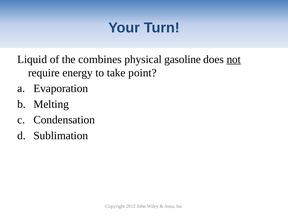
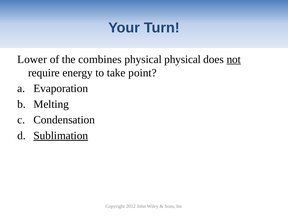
Liquid: Liquid -> Lower (32, 59)
physical gasoline: gasoline -> physical (183, 59)
Sublimation underline: none -> present (61, 136)
